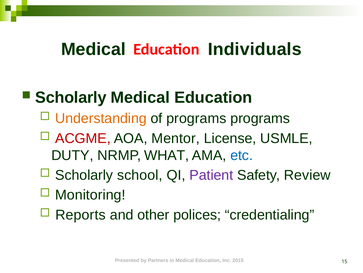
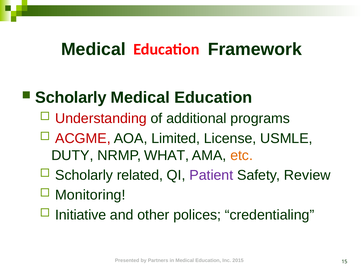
Individuals: Individuals -> Framework (255, 49)
Understanding colour: orange -> red (101, 118)
of programs: programs -> additional (196, 118)
Mentor: Mentor -> Limited (176, 138)
etc colour: blue -> orange (242, 155)
school: school -> related (140, 175)
Reports: Reports -> Initiative (81, 214)
